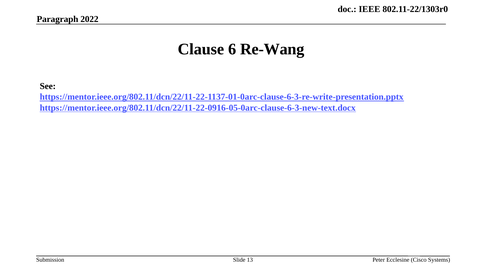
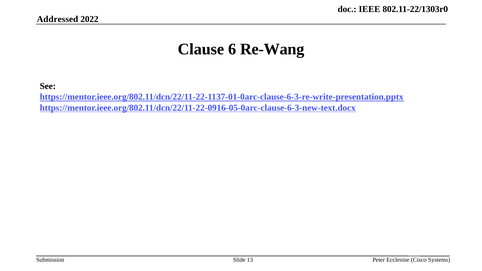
Paragraph: Paragraph -> Addressed (57, 19)
